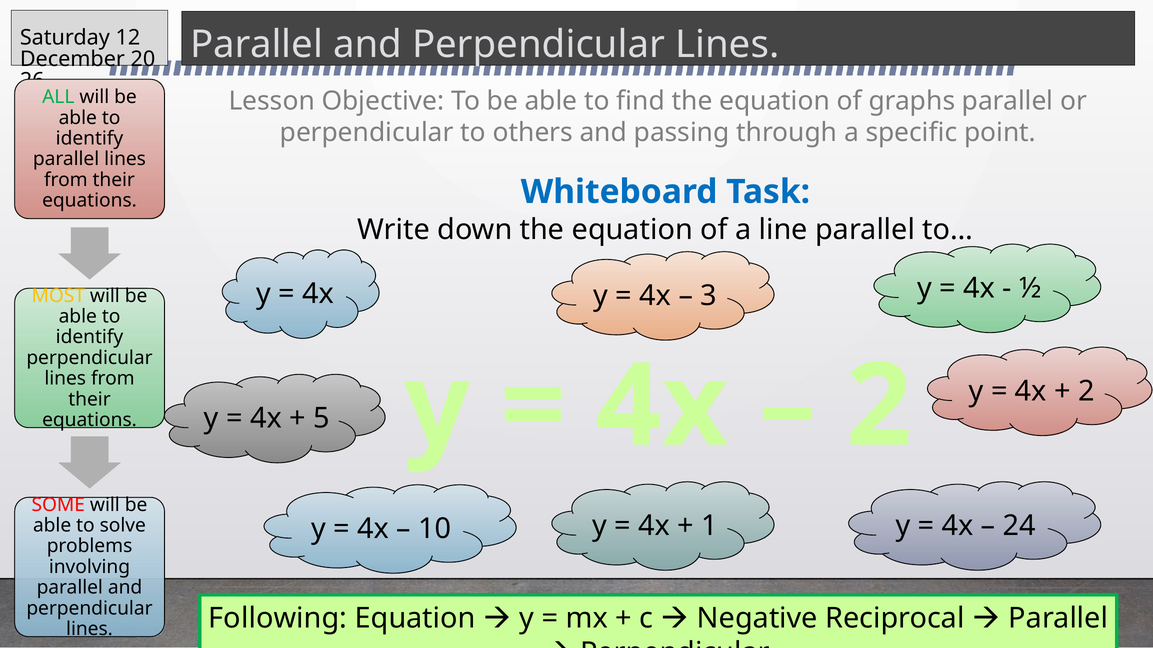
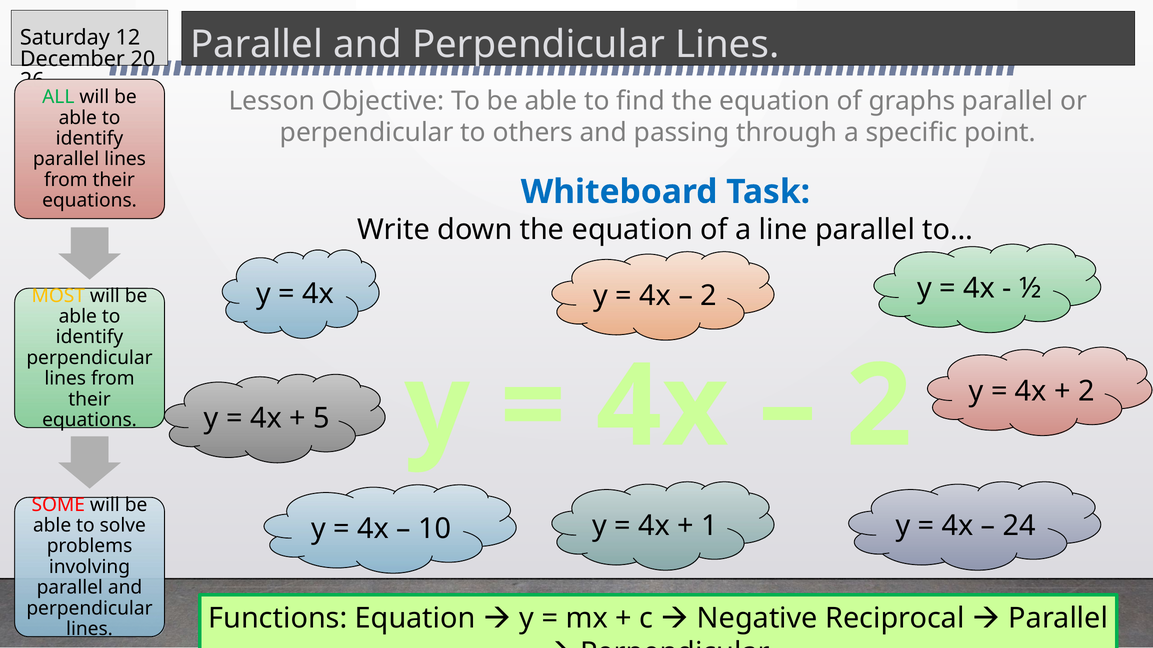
3: 3 -> 2 (709, 296)
Following: Following -> Functions (278, 619)
